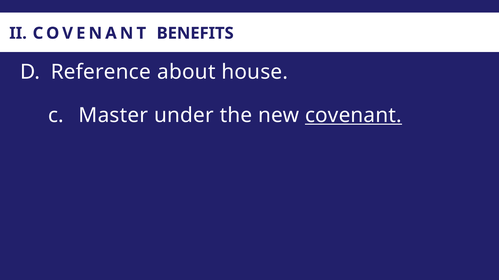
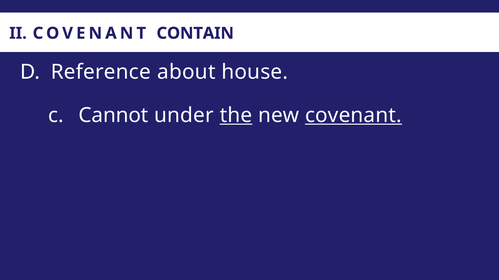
BENEFITS: BENEFITS -> CONTAIN (195, 33)
Master: Master -> Cannot (113, 116)
the underline: none -> present (236, 116)
